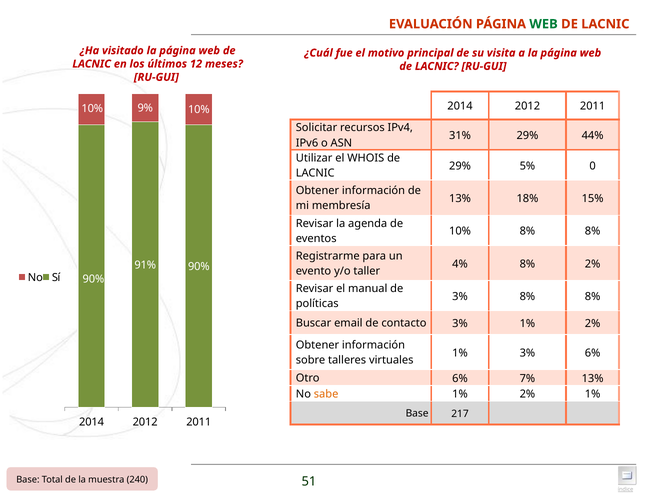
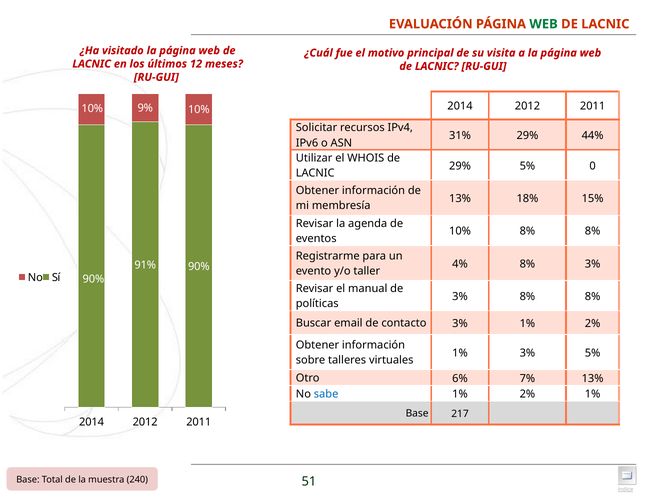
8% 2%: 2% -> 3% (593, 264)
3% 6%: 6% -> 5% (593, 353)
sabe colour: orange -> blue (326, 394)
